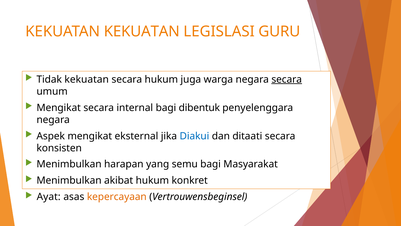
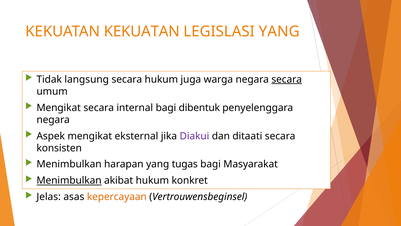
LEGISLASI GURU: GURU -> YANG (279, 32)
Tidak kekuatan: kekuatan -> langsung (87, 79)
Diakui colour: blue -> purple (194, 136)
semu: semu -> tugas (185, 164)
Menimbulkan underline: none -> present (69, 180)
Ayat: Ayat -> Jelas (49, 196)
